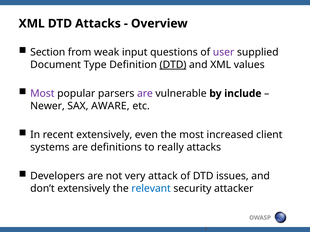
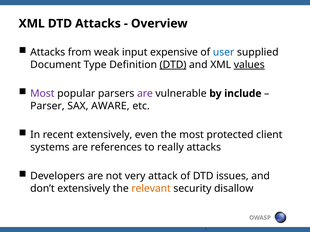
Section: Section -> Attacks (48, 52)
questions: questions -> expensive (174, 52)
user colour: purple -> blue (224, 52)
values underline: none -> present (249, 65)
Newer: Newer -> Parser (47, 106)
increased: increased -> protected (230, 135)
definitions: definitions -> references (116, 147)
relevant colour: blue -> orange (151, 189)
attacker: attacker -> disallow (234, 189)
